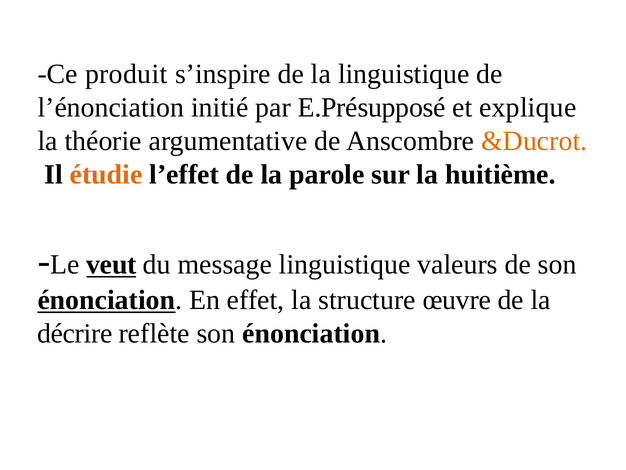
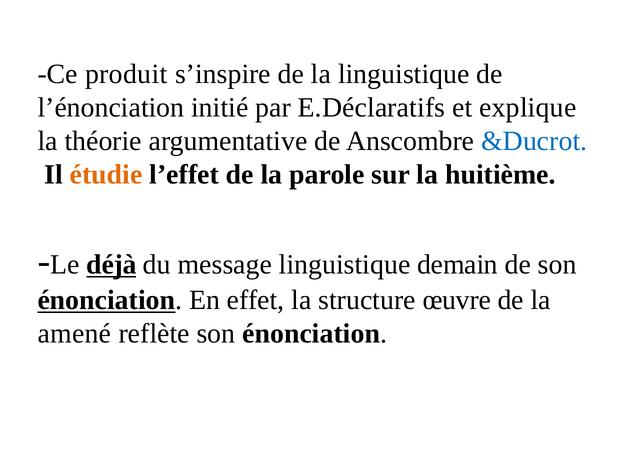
E.Présupposé: E.Présupposé -> E.Déclaratifs (372, 107)
&Ducrot colour: orange -> blue (534, 141)
veut: veut -> déjà (111, 264)
valeurs: valeurs -> demain (458, 264)
décrire: décrire -> amené (74, 333)
